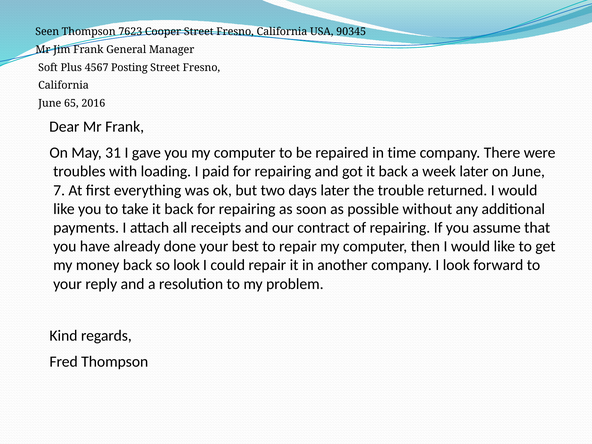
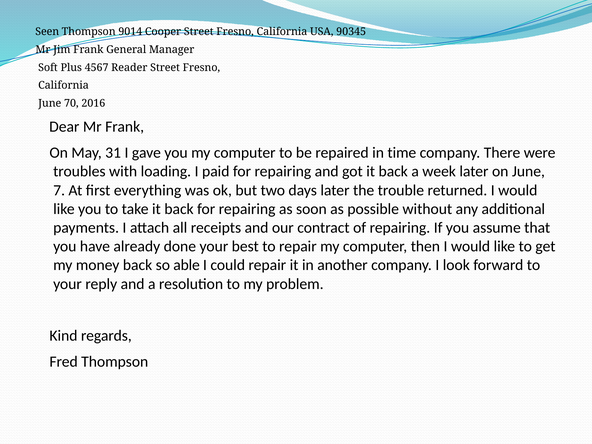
7623: 7623 -> 9014 (130, 32)
Posting: Posting -> Reader (129, 68)
65: 65 -> 70 (71, 103)
so look: look -> able (187, 265)
